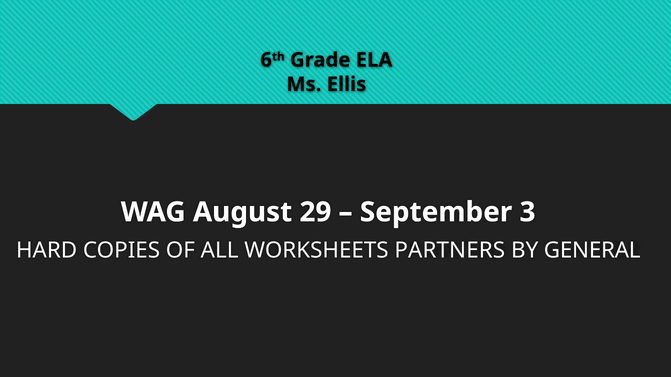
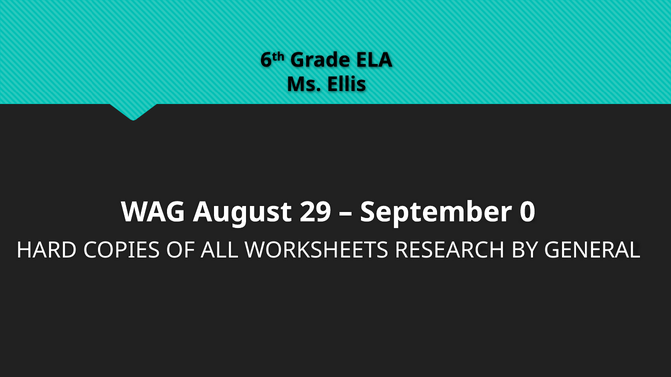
3: 3 -> 0 (528, 212)
PARTNERS: PARTNERS -> RESEARCH (450, 251)
